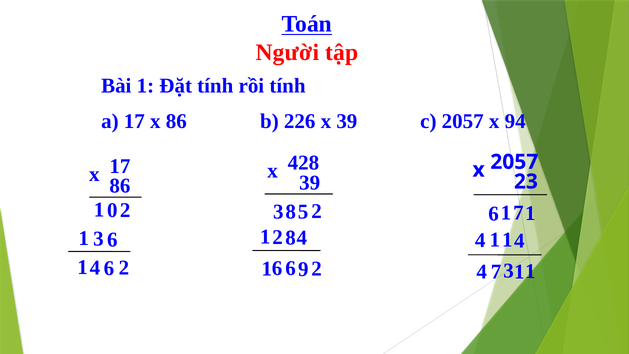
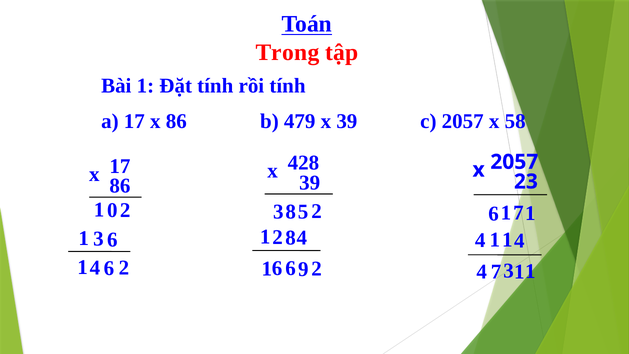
Người: Người -> Trong (287, 52)
226: 226 -> 479 (300, 121)
94: 94 -> 58 (515, 121)
